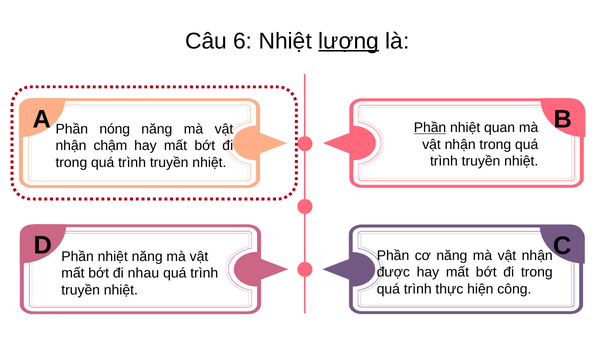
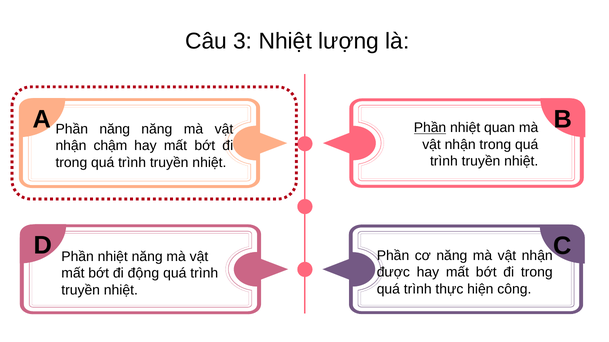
6: 6 -> 3 (243, 41)
lượng underline: present -> none (349, 41)
Phần nóng: nóng -> năng (115, 129)
nhau: nhau -> động (143, 274)
